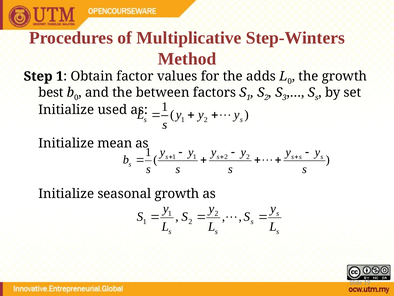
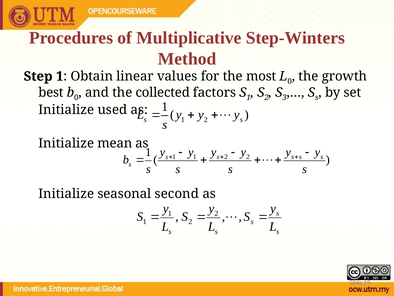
factor: factor -> linear (135, 76)
adds: adds -> most (261, 76)
between: between -> collected (163, 92)
seasonal growth: growth -> second (177, 194)
